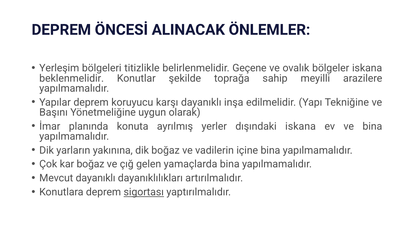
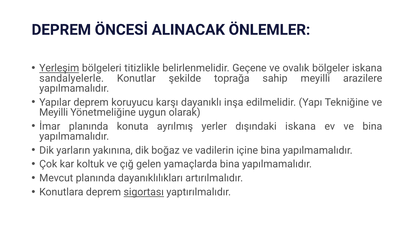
Yerleşim underline: none -> present (59, 68)
beklenmelidir: beklenmelidir -> sandalyelerle (72, 78)
Başını: Başını -> Meyilli (54, 112)
kar boğaz: boğaz -> koltuk (90, 164)
Mevcut dayanıklı: dayanıklı -> planında (96, 178)
